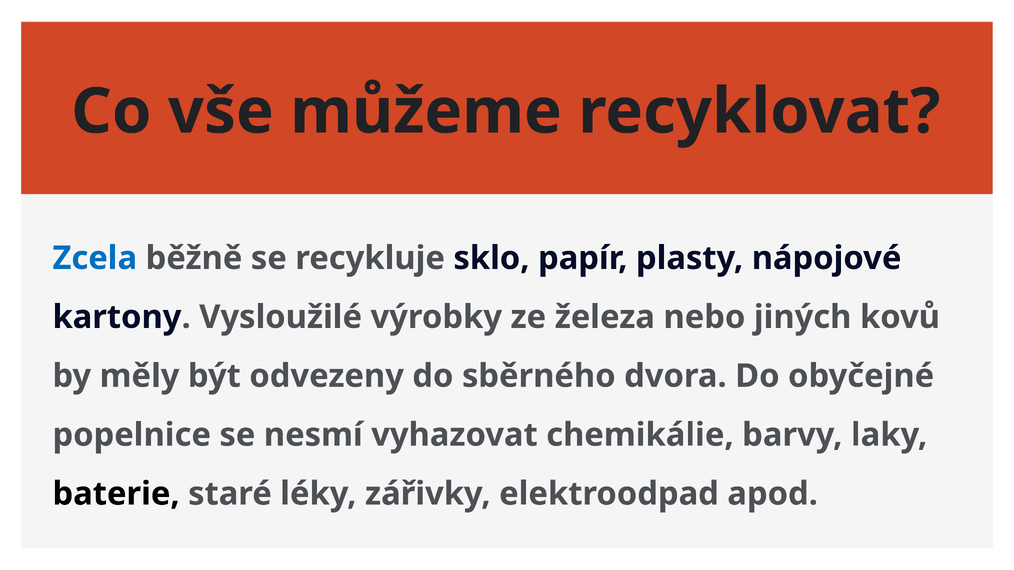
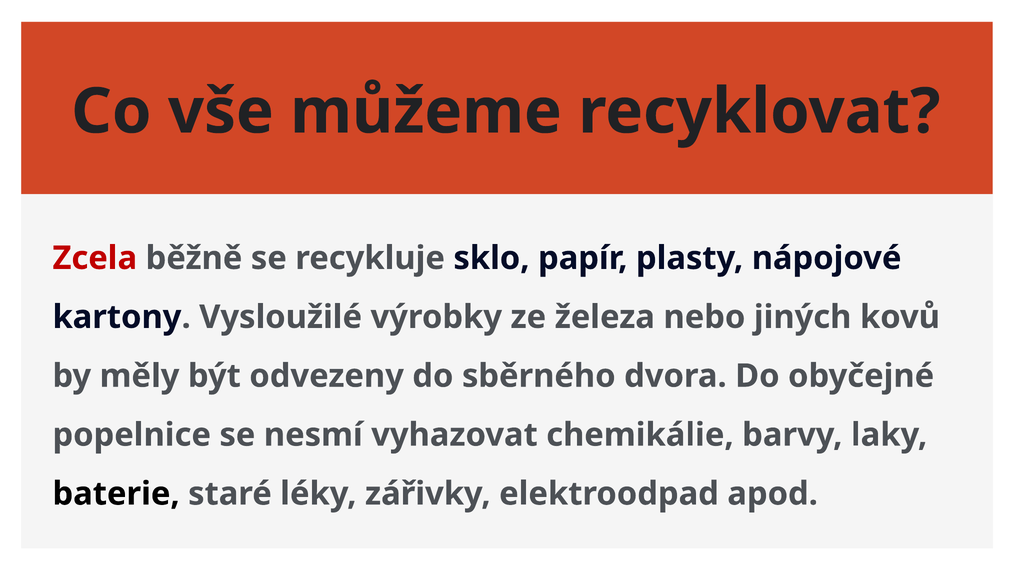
Zcela colour: blue -> red (95, 258)
